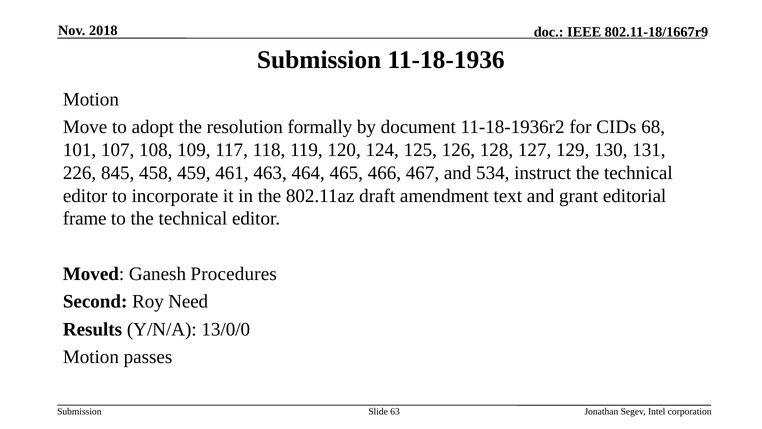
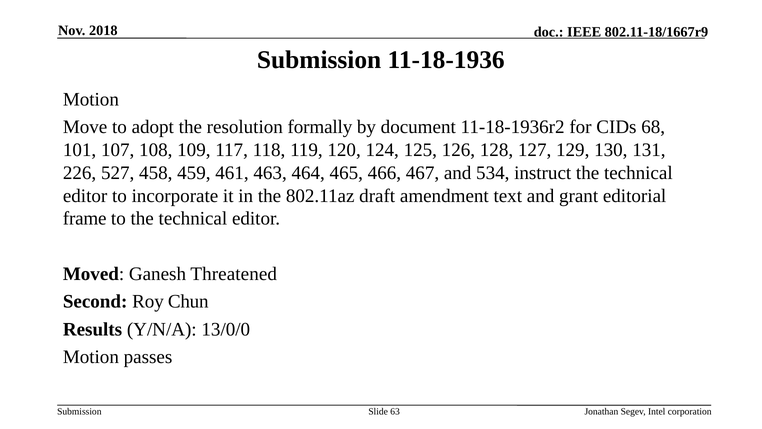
845: 845 -> 527 (118, 173)
Procedures: Procedures -> Threatened (234, 274)
Need: Need -> Chun (188, 301)
